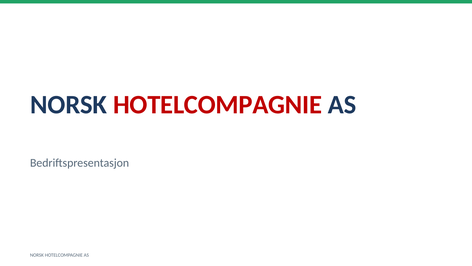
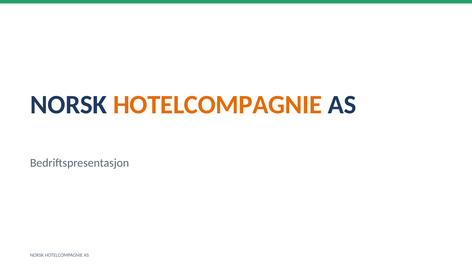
HOTELCOMPAGNIE colour: red -> orange (218, 105)
